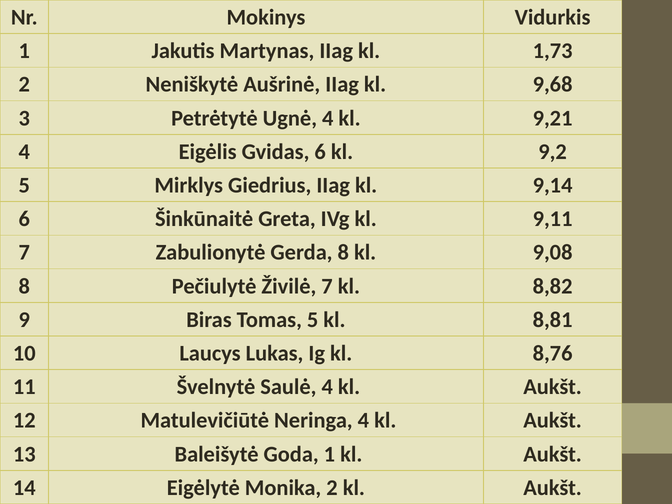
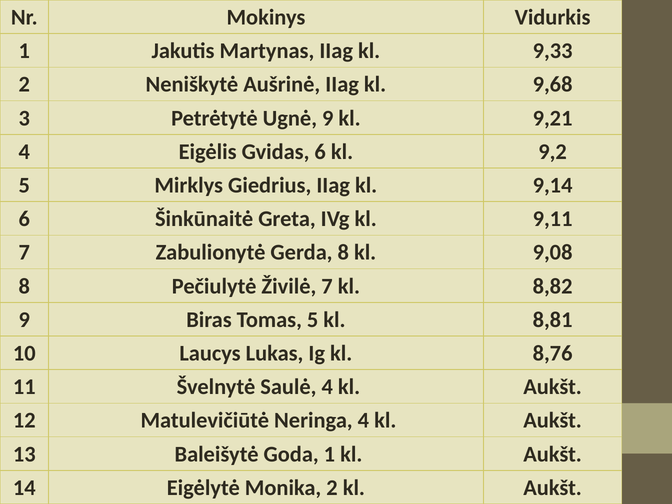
1,73: 1,73 -> 9,33 (553, 51)
Ugnė 4: 4 -> 9 (328, 118)
